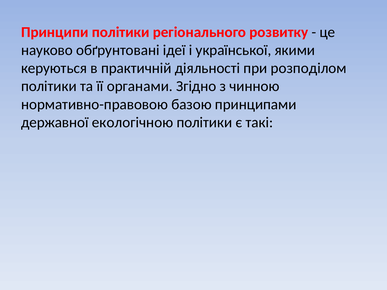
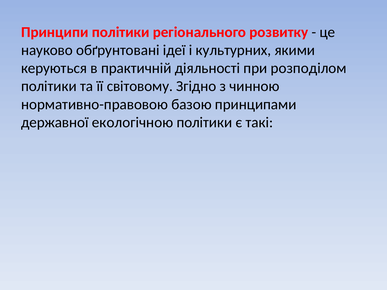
української: української -> культурних (233, 50)
органами: органами -> світовому (140, 86)
